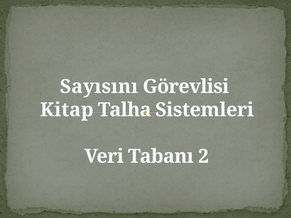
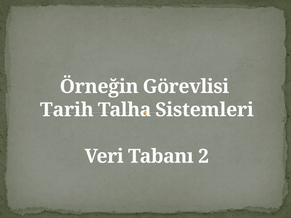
Sayısını: Sayısını -> Örneğin (99, 87)
Kitap: Kitap -> Tarih (67, 110)
